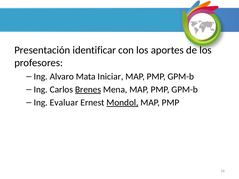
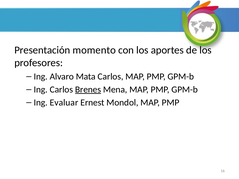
identificar: identificar -> momento (94, 50)
Mata Iniciar: Iniciar -> Carlos (111, 77)
Mondol underline: present -> none (122, 103)
